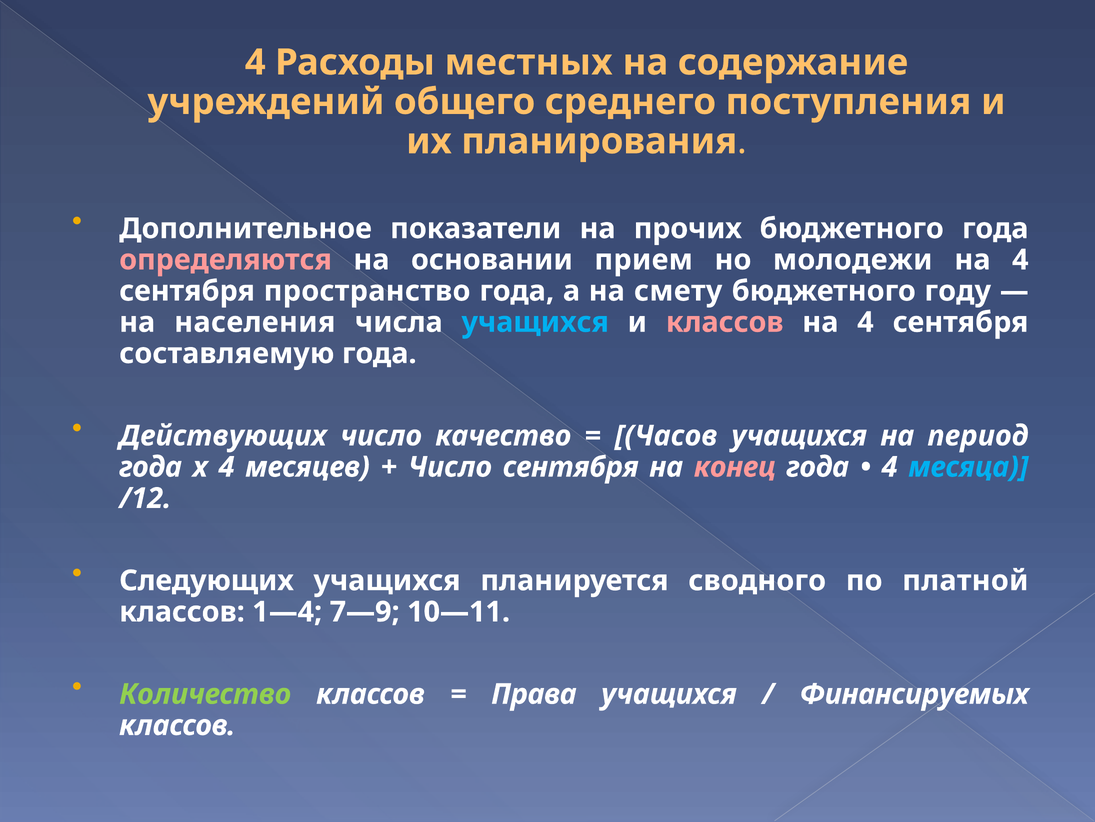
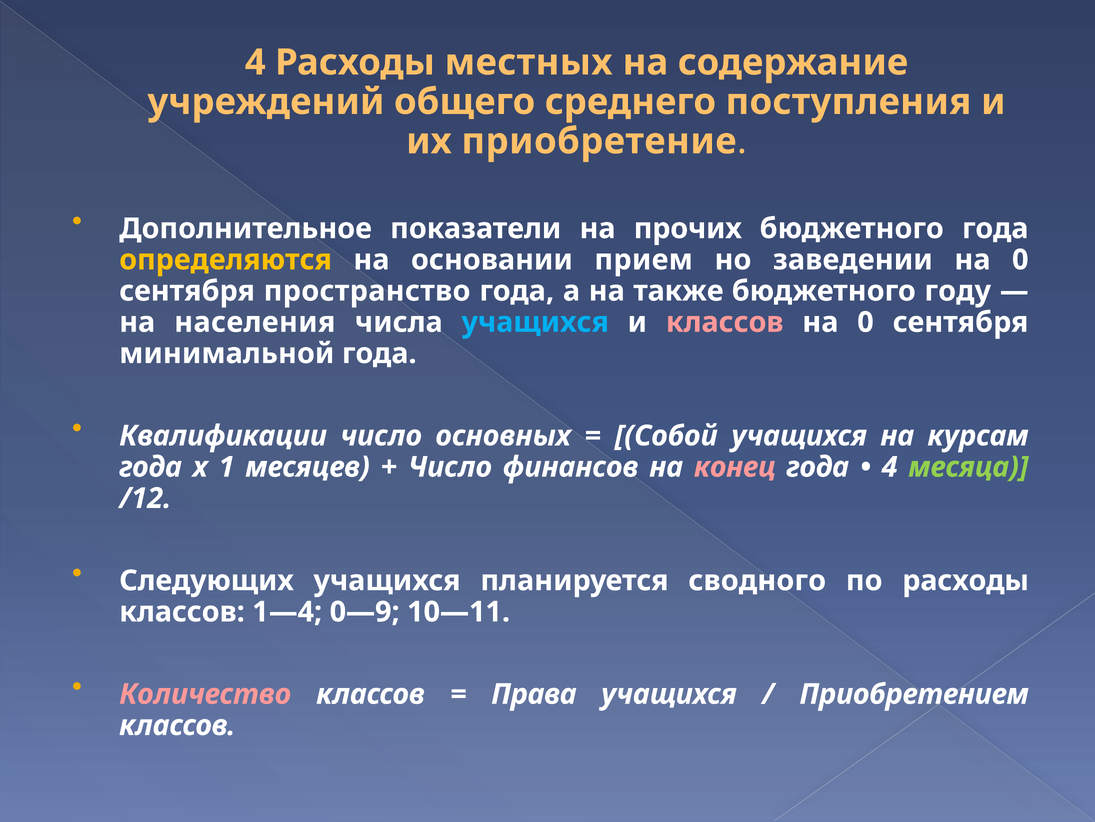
планирования: планирования -> приобретение (599, 141)
определяются colour: pink -> yellow (226, 260)
молодежи: молодежи -> заведении (853, 260)
4: 4 -> 0 (1020, 260)
смету: смету -> также (678, 291)
4: 4 -> 0 (865, 322)
составляемую: составляемую -> минимальной (227, 353)
Действующих: Действующих -> Квалификации (223, 435)
качество: качество -> основных (503, 435)
Часов: Часов -> Собой (666, 435)
период: период -> курсам (978, 435)
х 4: 4 -> 1 (227, 467)
Число сентября: сентября -> финансов (571, 467)
месяца colour: light blue -> light green (968, 467)
по платной: платной -> расходы (966, 580)
7—9: 7—9 -> 0—9 (365, 611)
Количество colour: light green -> pink (205, 694)
Финансируемых: Финансируемых -> Приобретением (914, 694)
